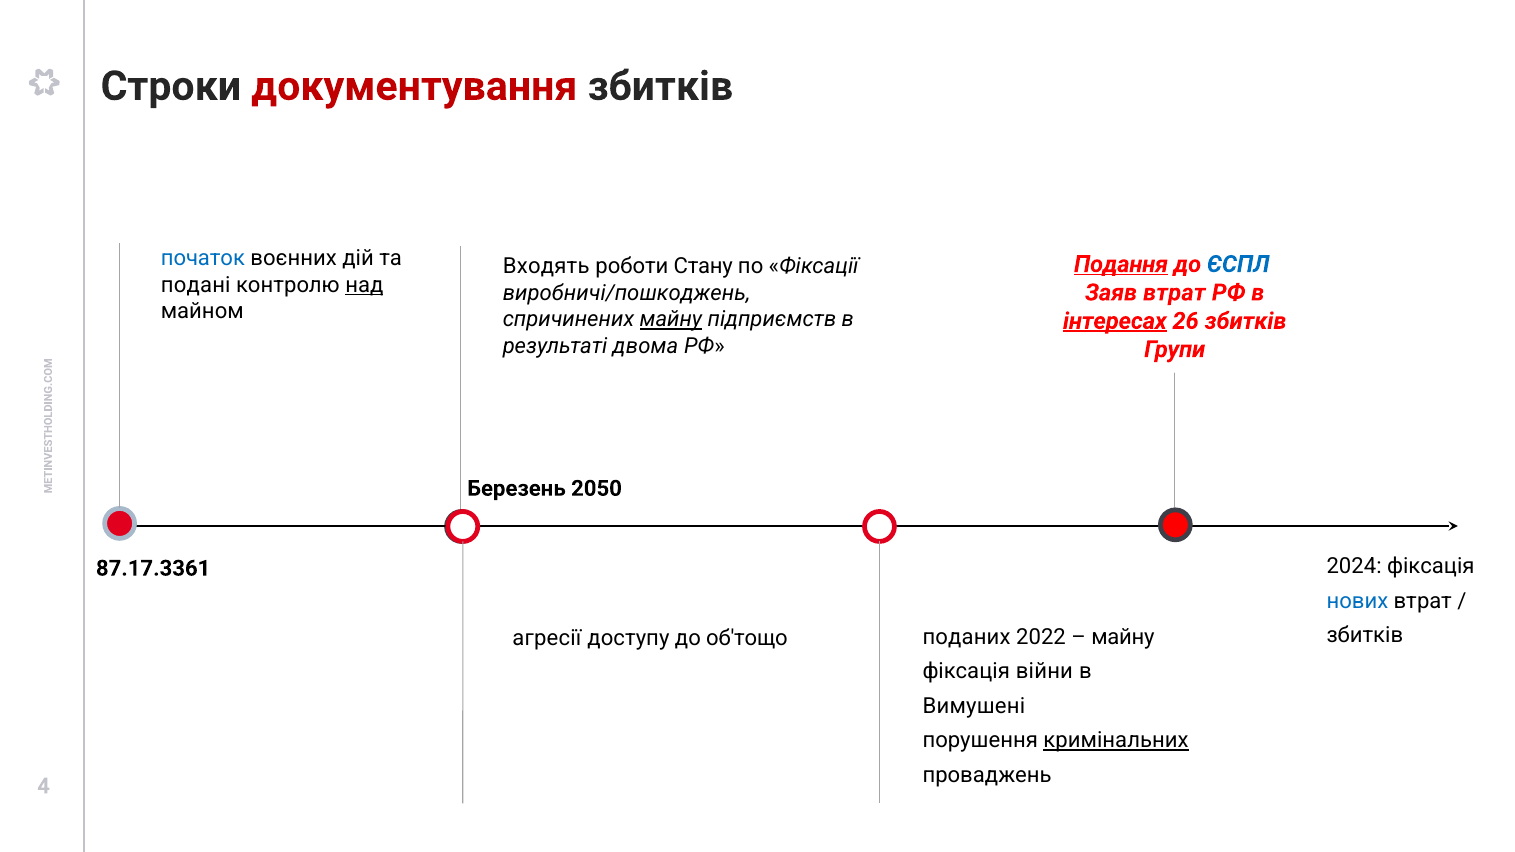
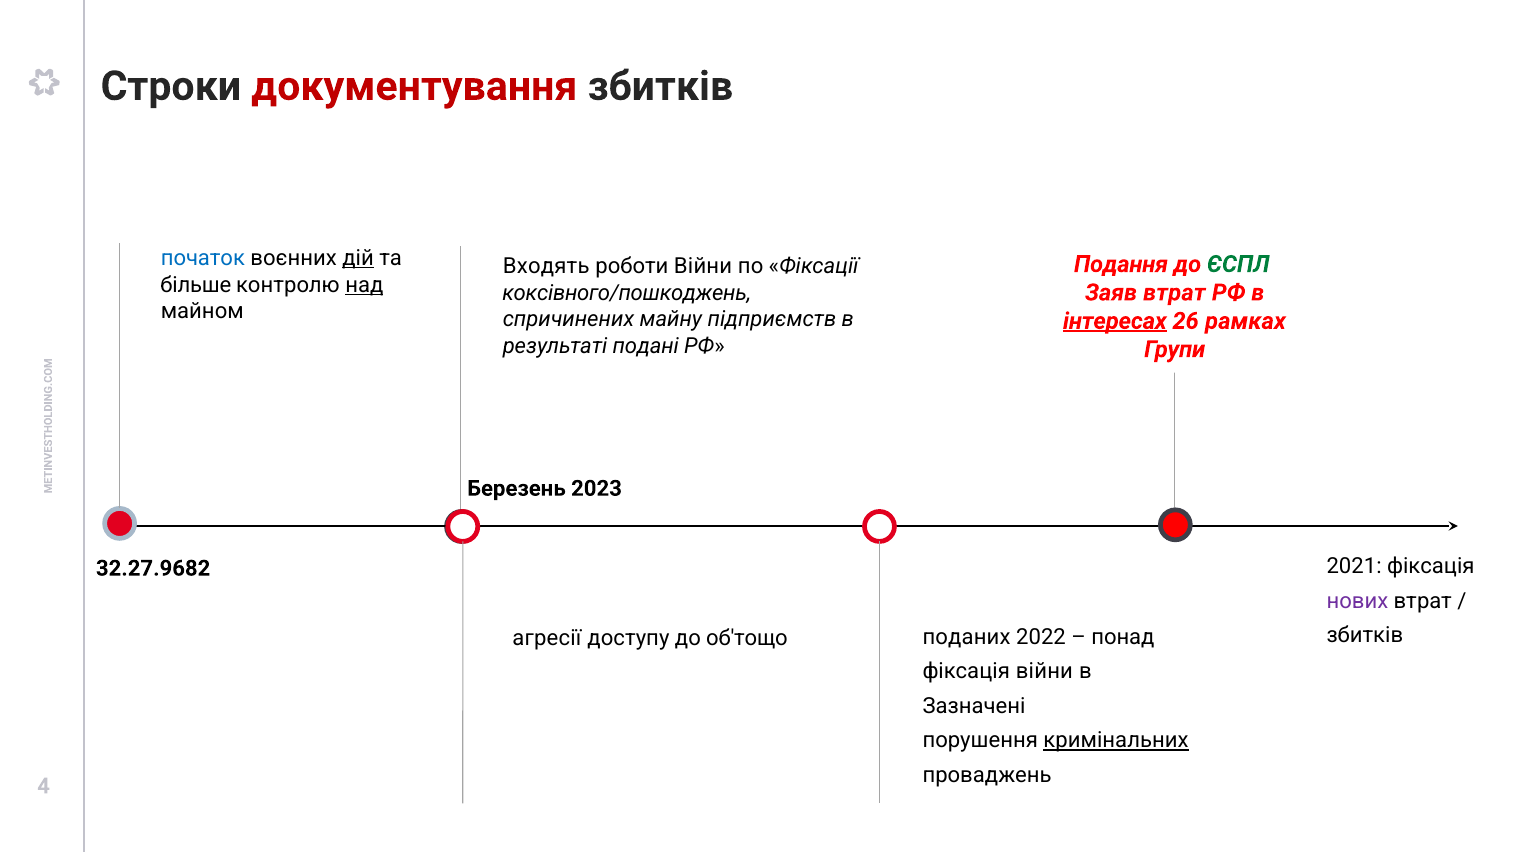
дій underline: none -> present (358, 258)
Подання underline: present -> none (1121, 264)
ЄСПЛ colour: blue -> green (1238, 264)
роботи Стану: Стану -> Війни (703, 266)
подані: подані -> більше (196, 285)
виробничі/пошкоджень: виробничі/пошкоджень -> коксівного/пошкоджень (627, 293)
майну underline: present -> none (671, 319)
26 збитків: збитків -> рамках (1245, 321)
двома: двома -> подані (646, 346)
2050: 2050 -> 2023 (597, 489)
2024: 2024 -> 2021 (1354, 566)
87.17.3361: 87.17.3361 -> 32.27.9682 (153, 568)
нових colour: blue -> purple (1357, 601)
майну: майну -> понад (1123, 637)
Вимушені: Вимушені -> Зазначені (974, 706)
